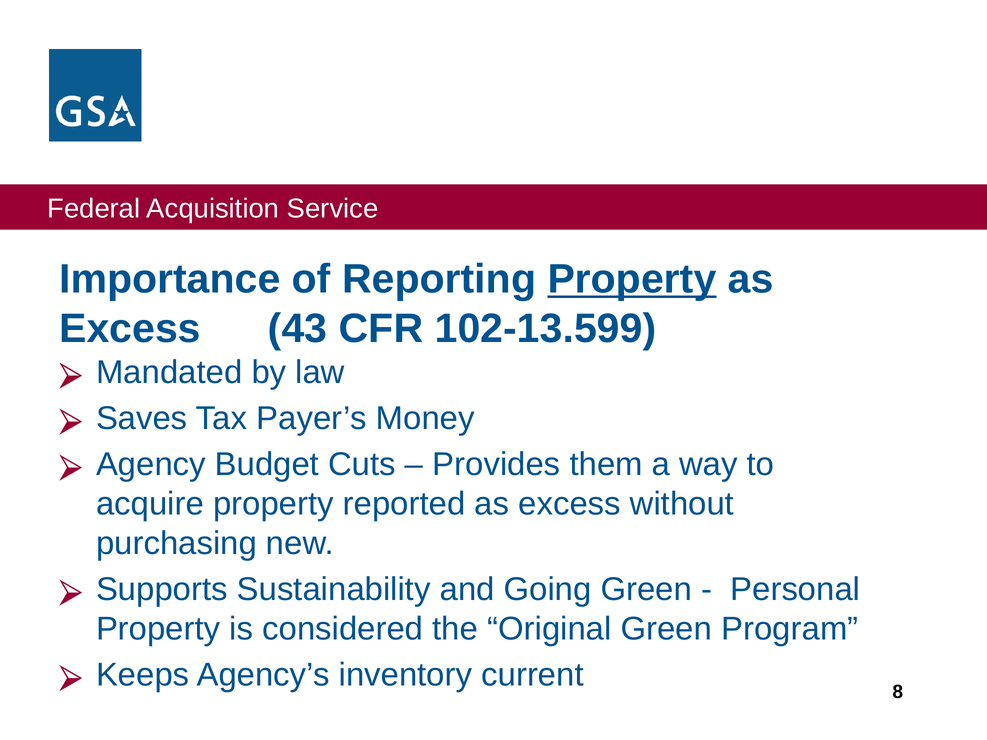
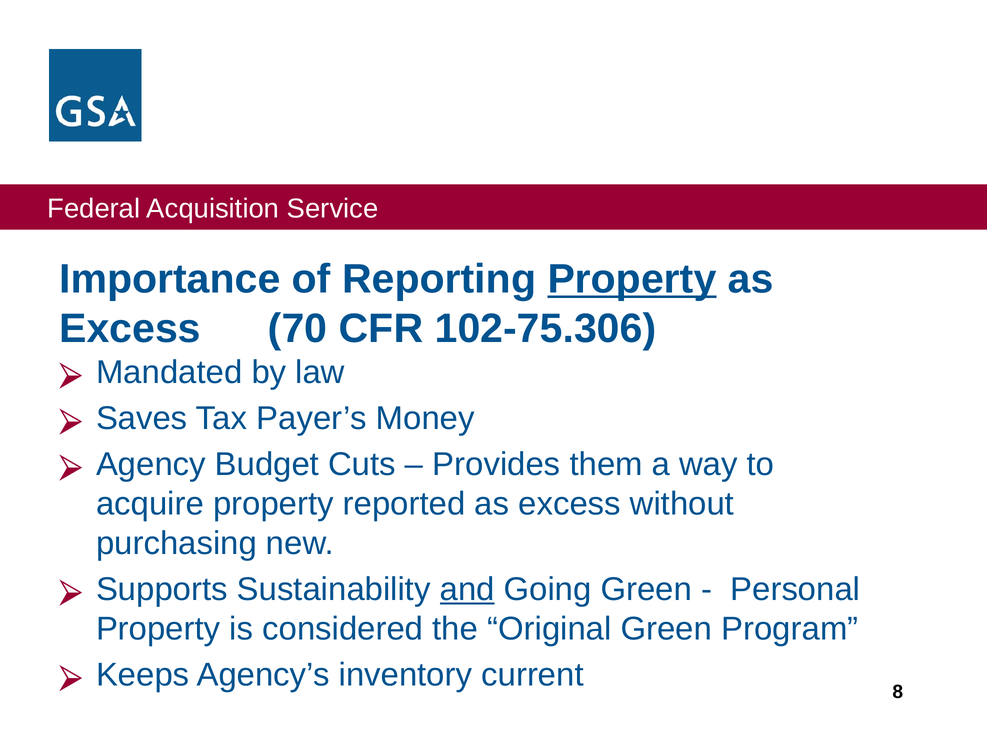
43: 43 -> 70 (298, 329)
102-13.599: 102-13.599 -> 102-75.306 (545, 329)
and underline: none -> present (467, 590)
